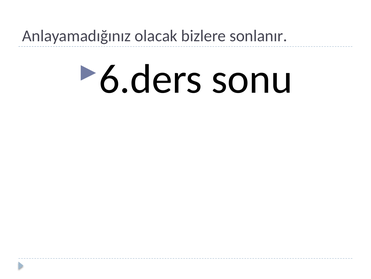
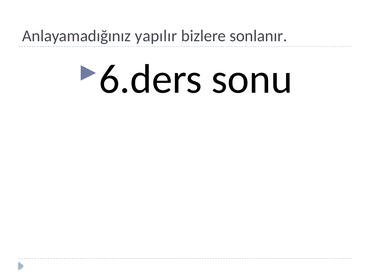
olacak: olacak -> yapılır (156, 36)
